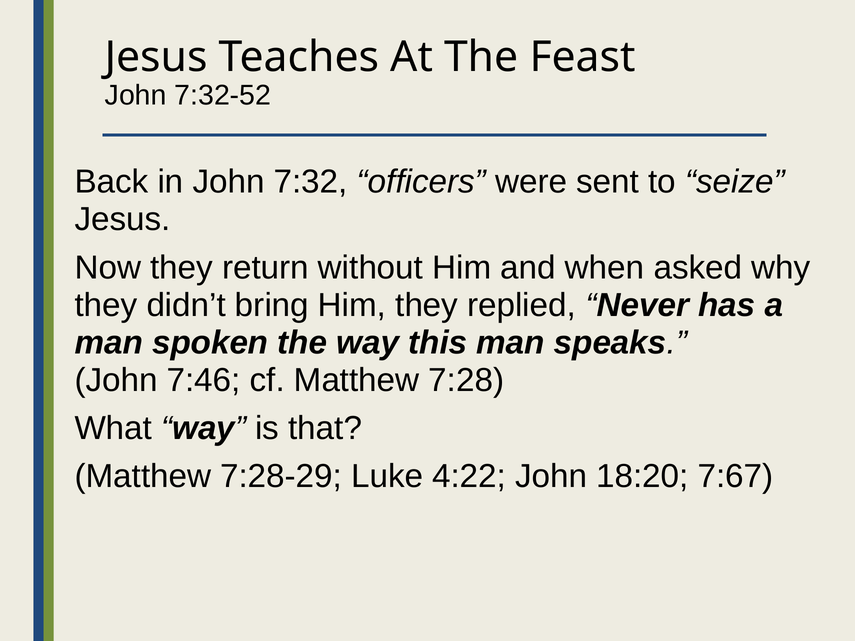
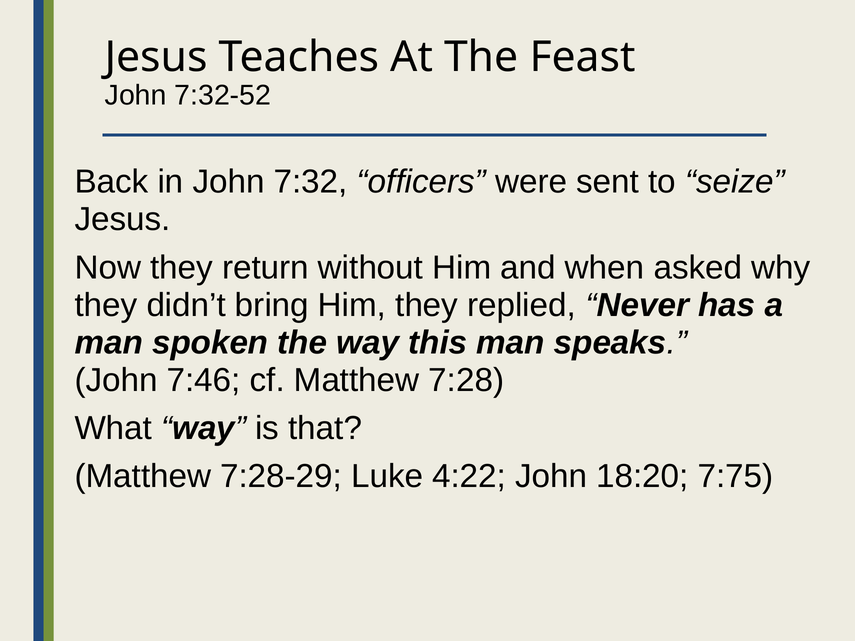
7:67: 7:67 -> 7:75 (736, 477)
